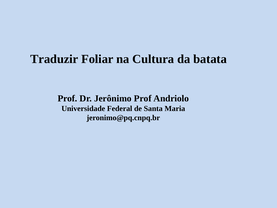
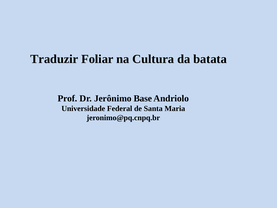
Jerônimo Prof: Prof -> Base (143, 98)
